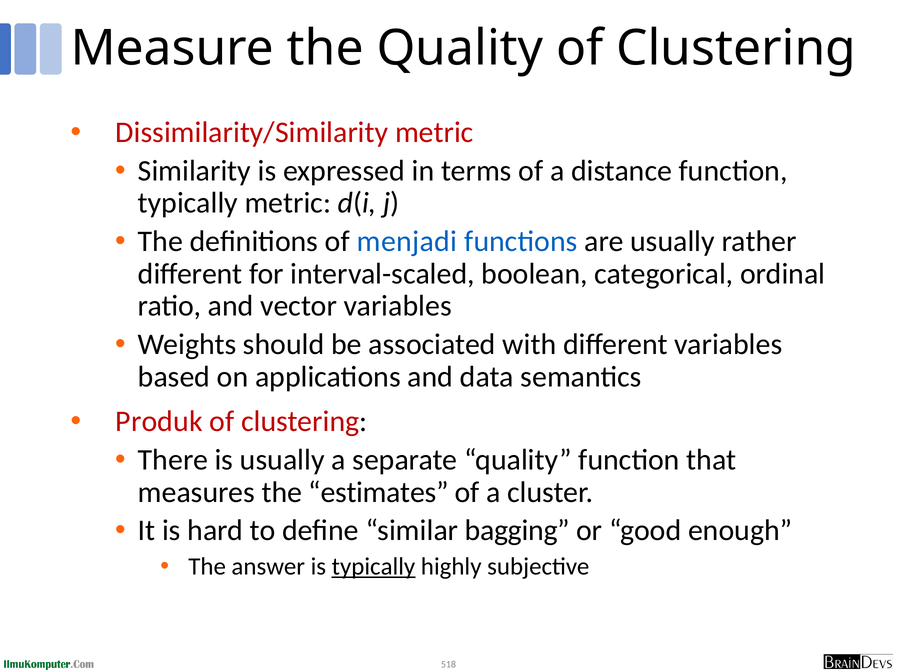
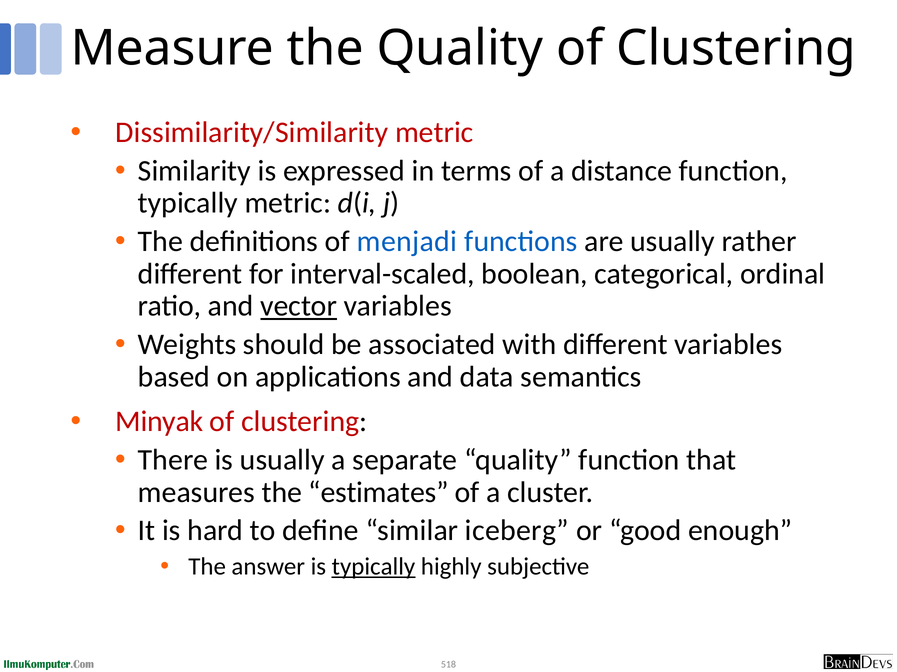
vector underline: none -> present (299, 306)
Produk: Produk -> Minyak (159, 422)
bagging: bagging -> iceberg (517, 531)
